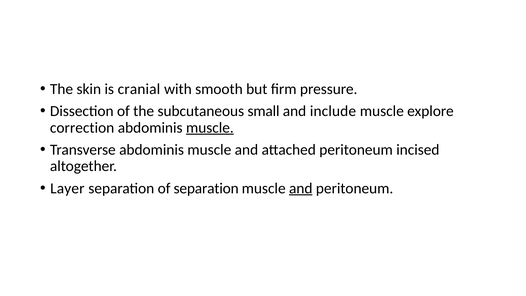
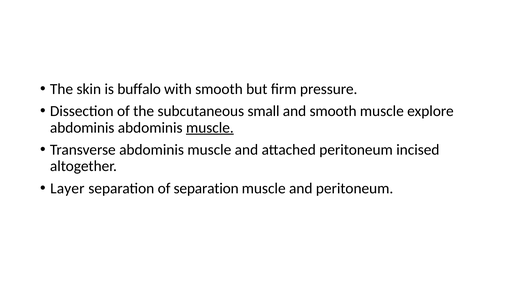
cranial: cranial -> buffalo (139, 89)
and include: include -> smooth (333, 111)
correction: correction -> abdominis (82, 128)
and underline: present -> none (301, 188)
